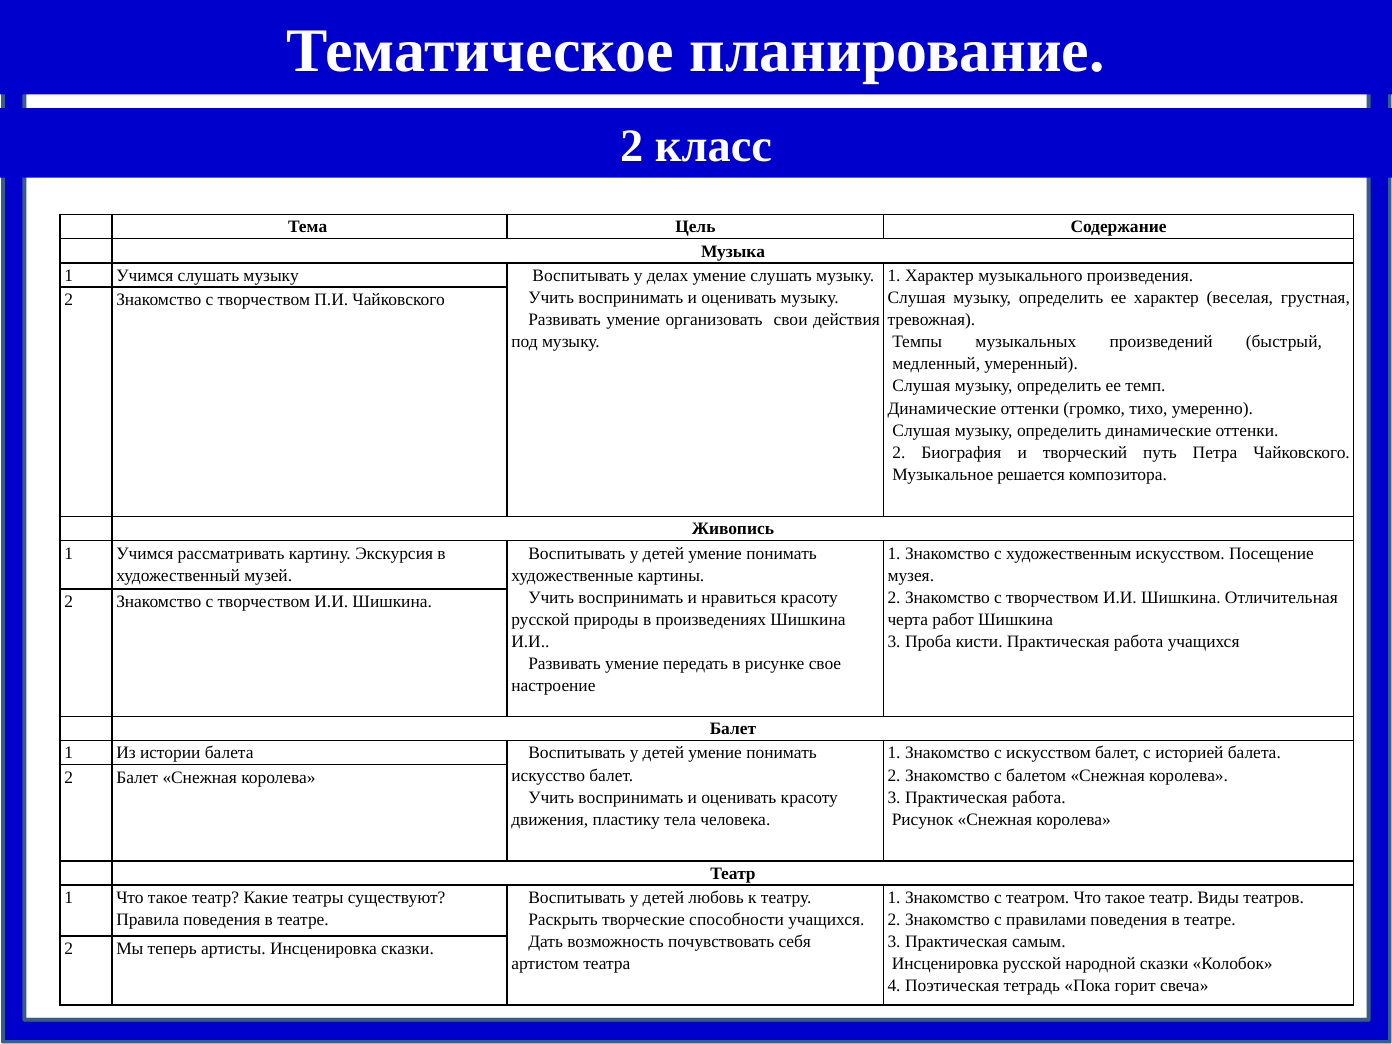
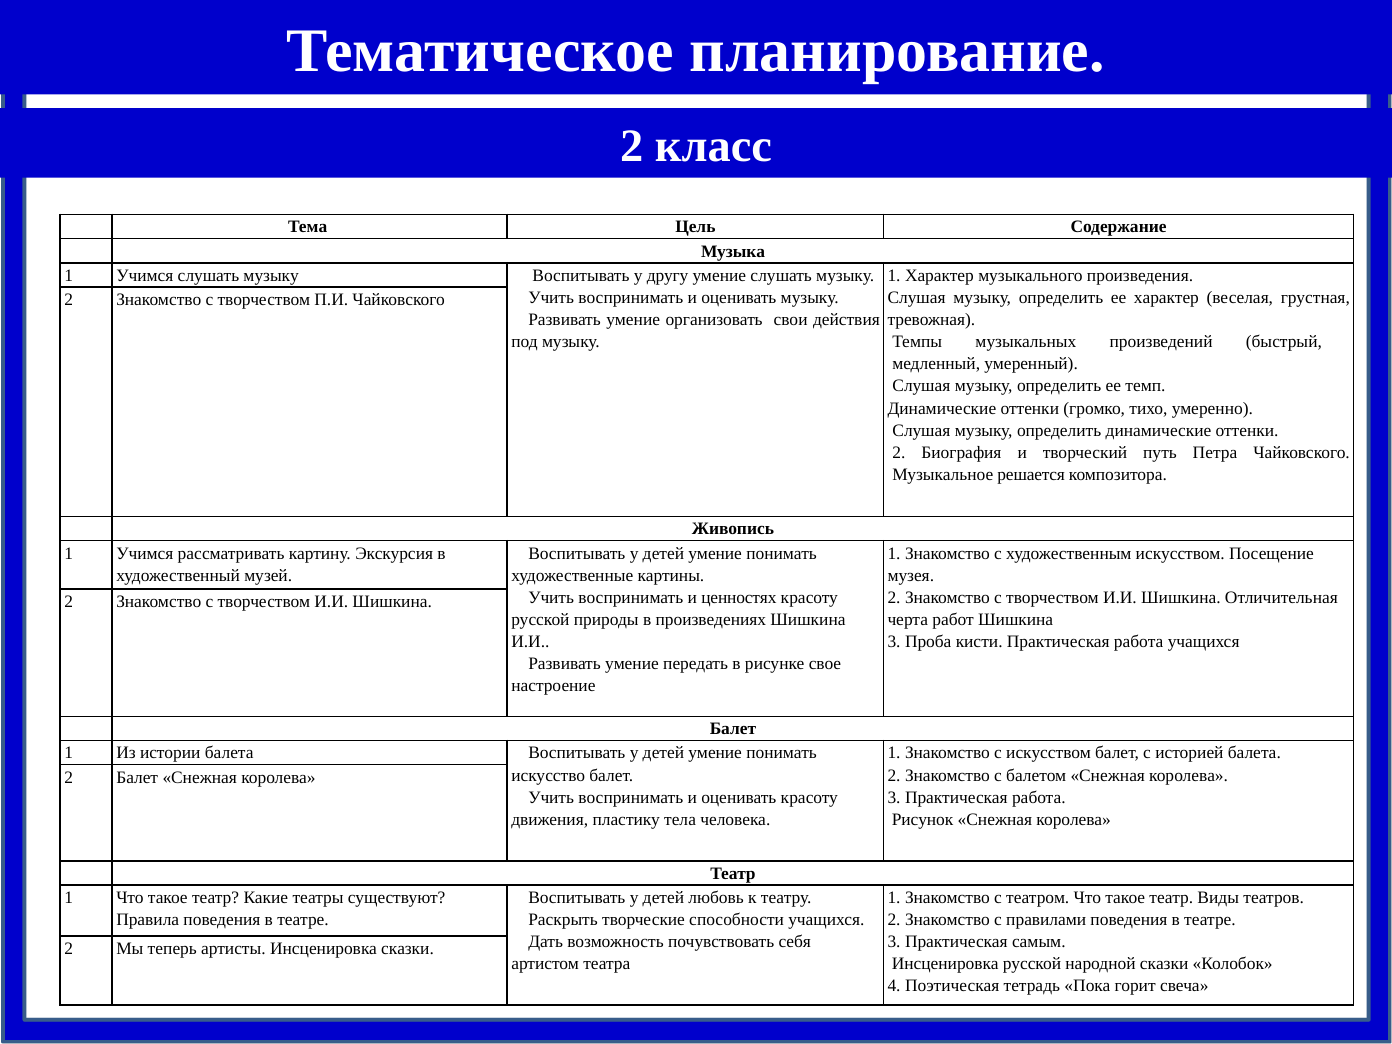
делах: делах -> другу (668, 275)
нравиться: нравиться -> ценностях (739, 598)
